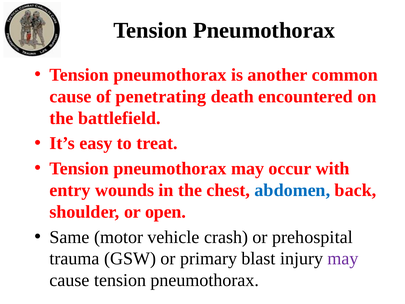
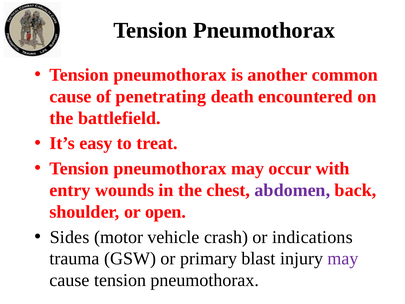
abdomen colour: blue -> purple (292, 190)
Same: Same -> Sides (70, 237)
prehospital: prehospital -> indications (312, 237)
